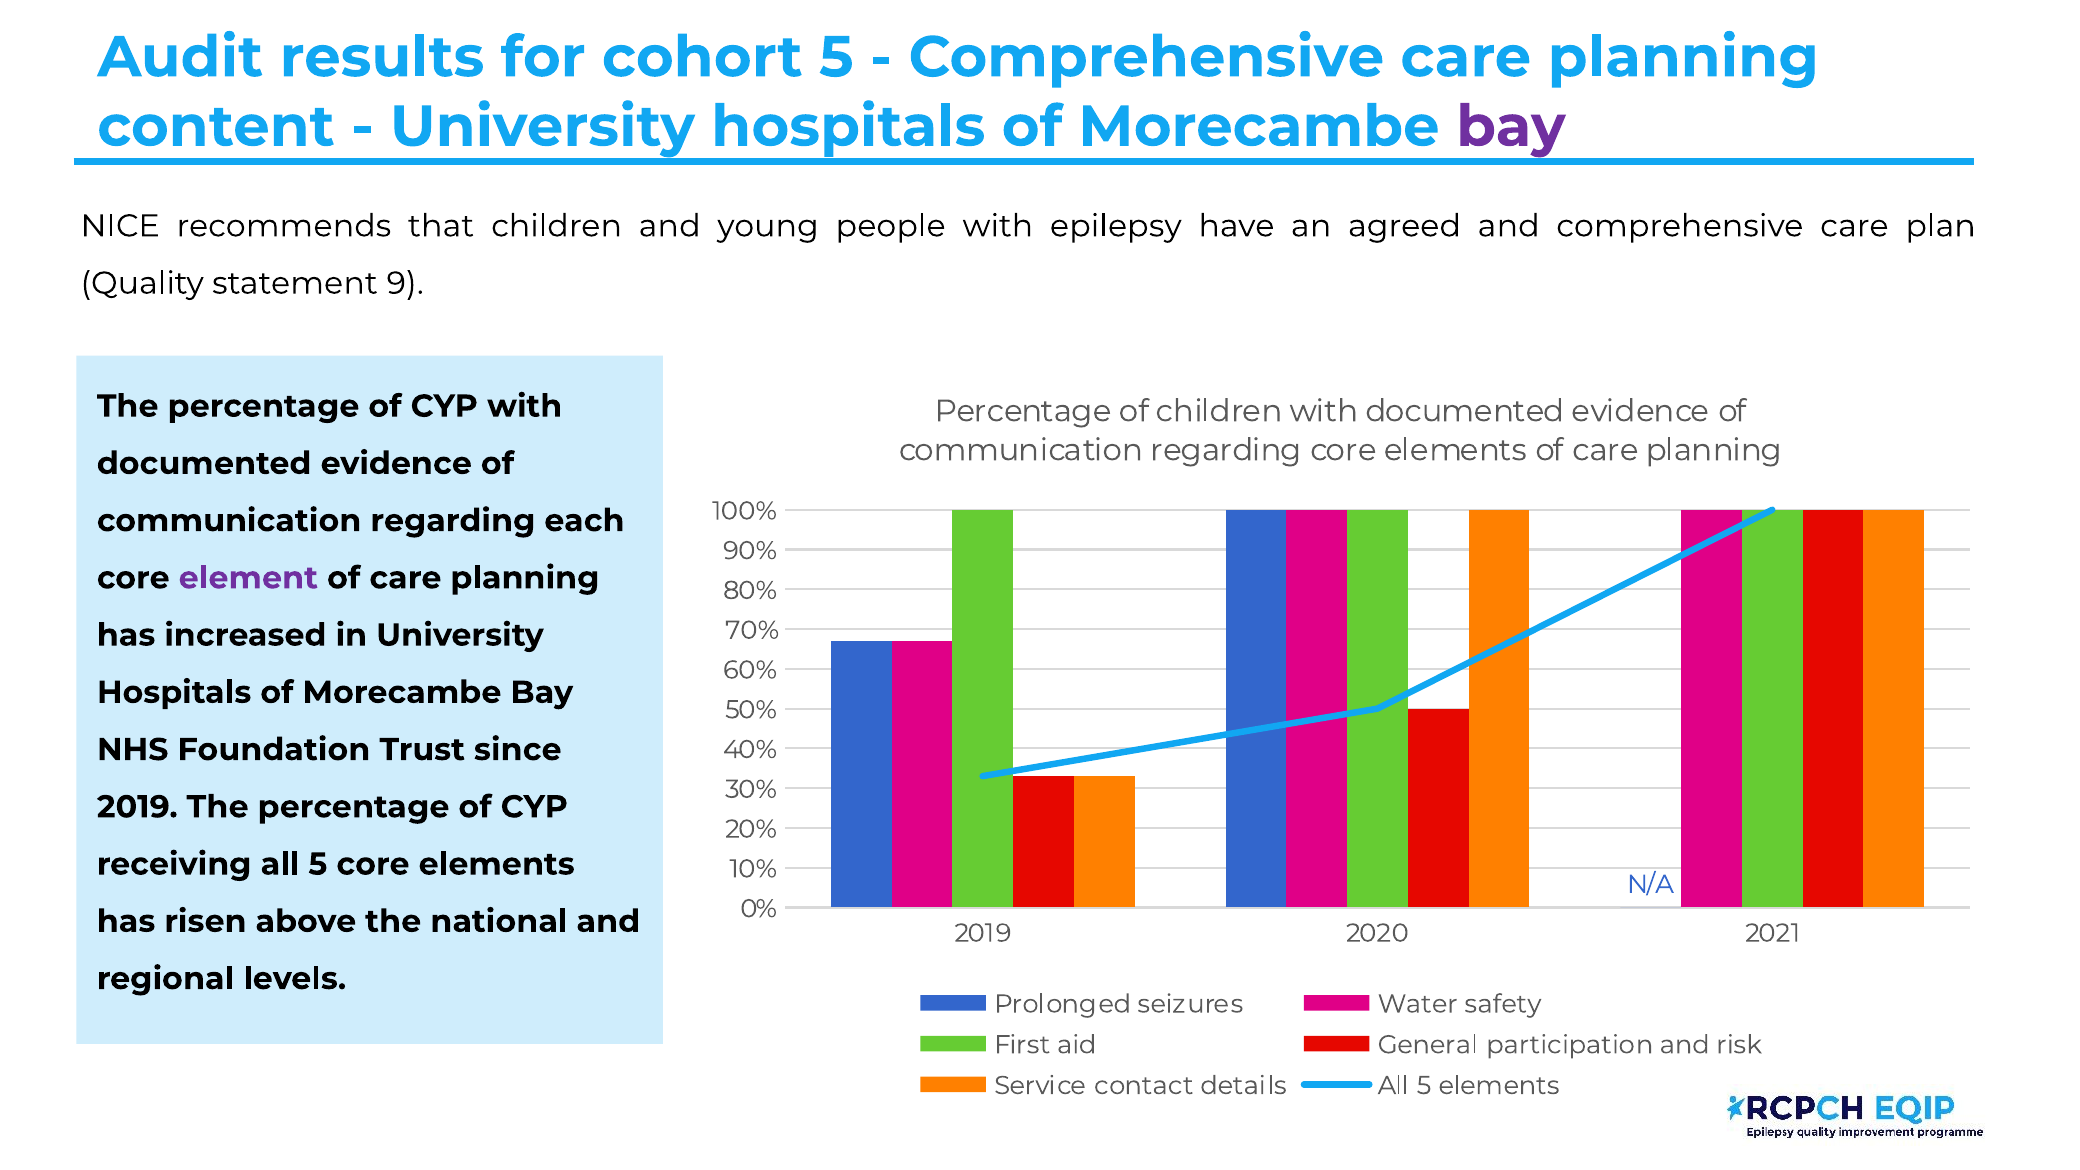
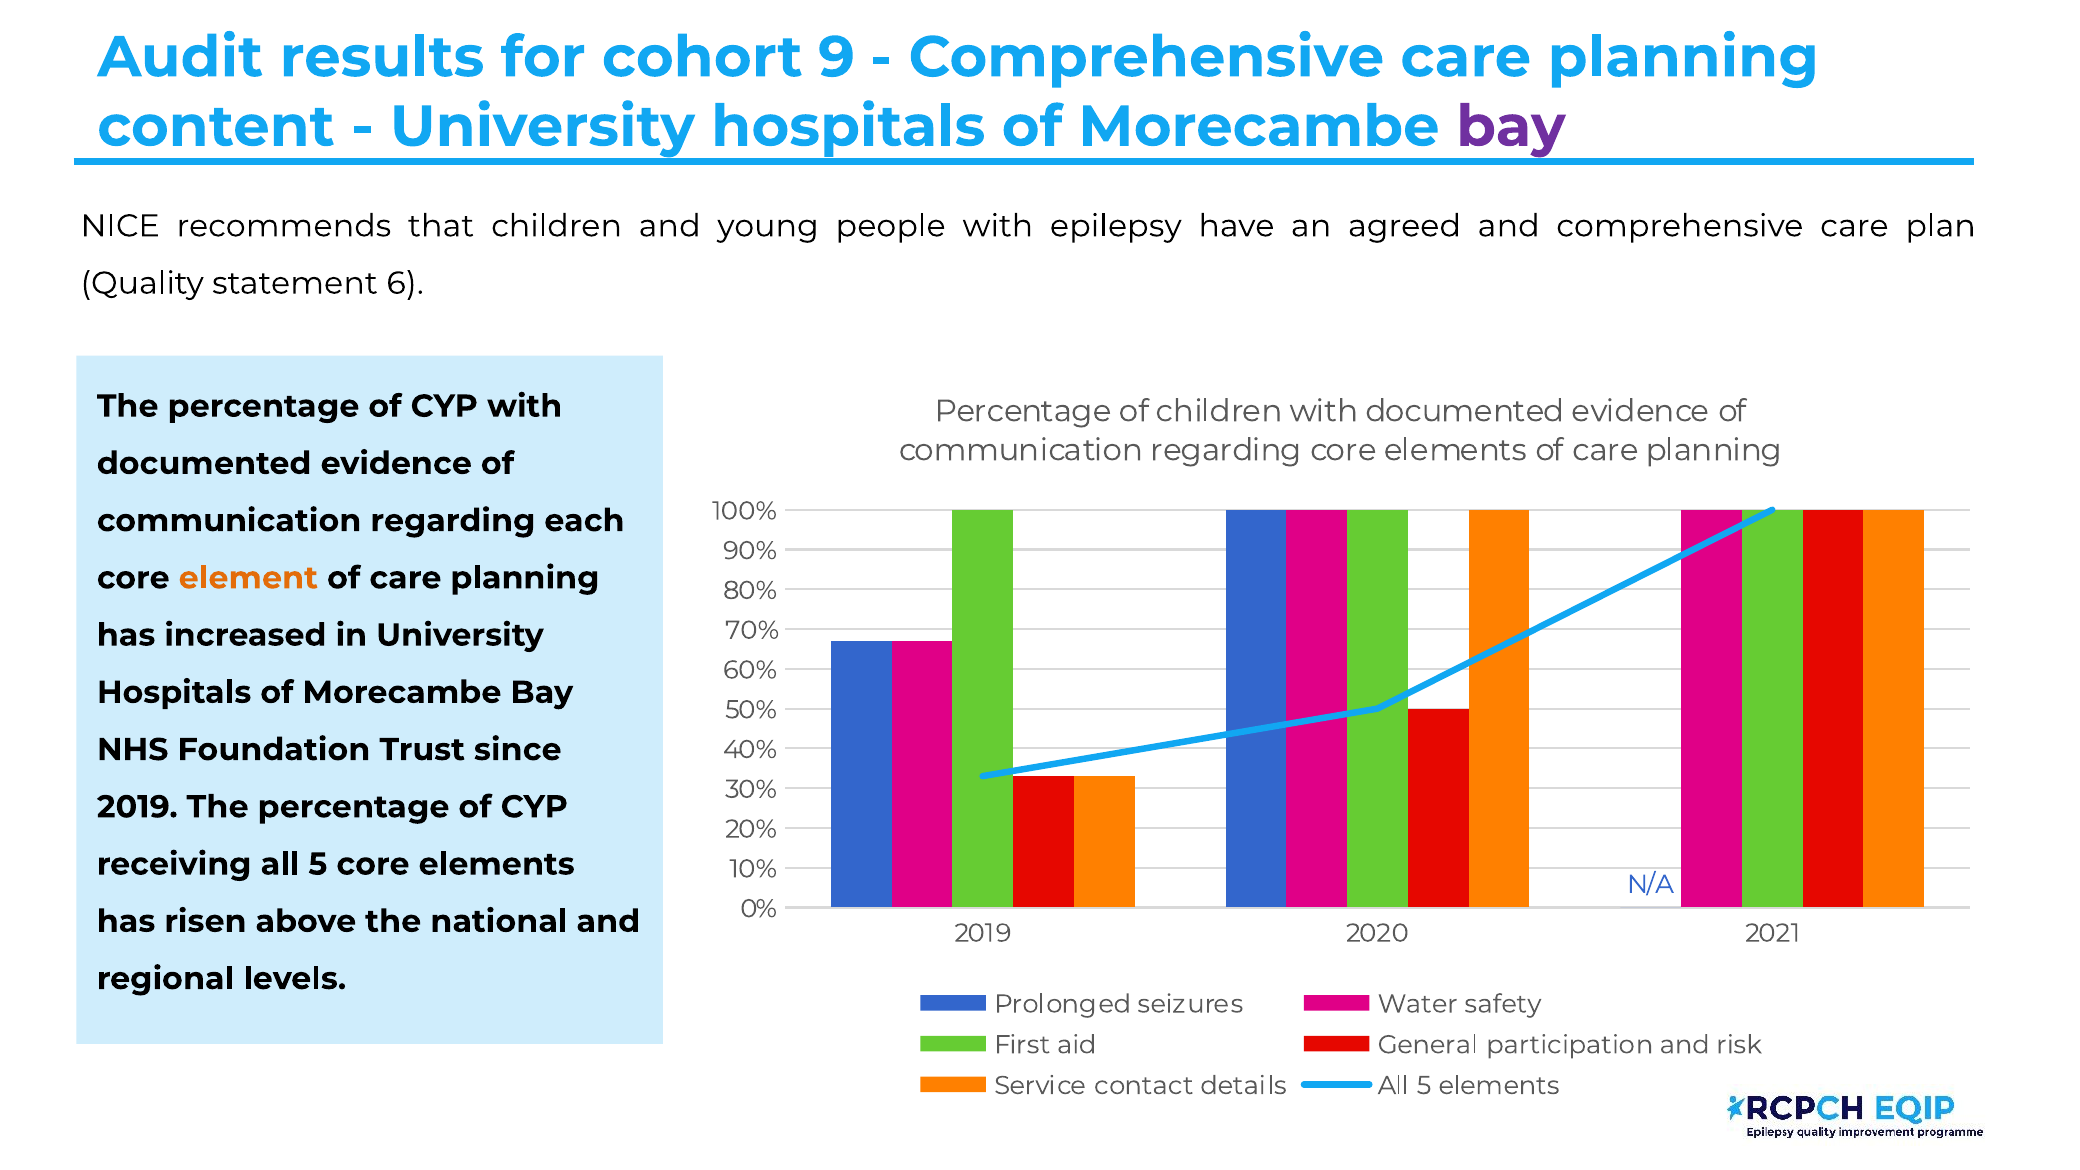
cohort 5: 5 -> 9 (837, 57)
9: 9 -> 6 (405, 283)
element colour: purple -> orange (248, 578)
